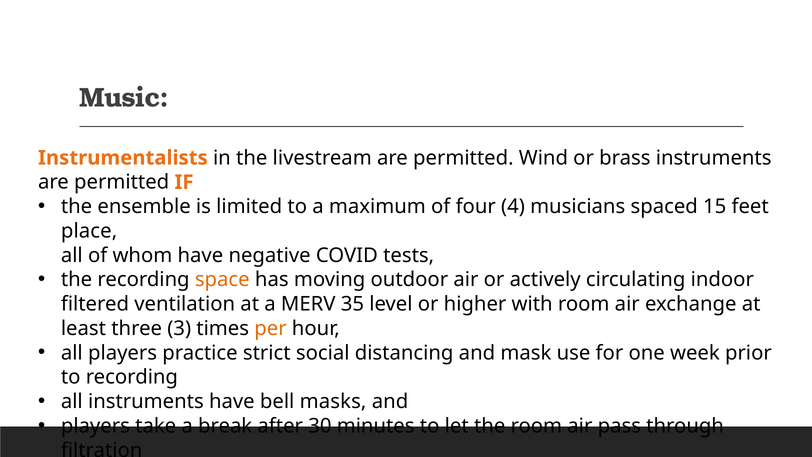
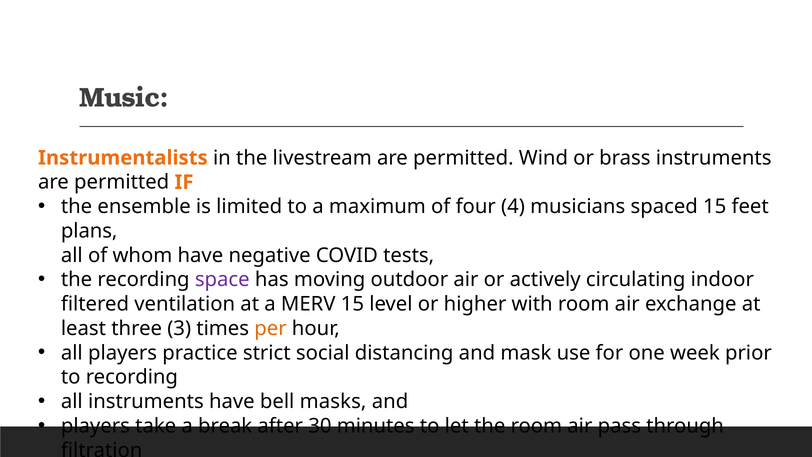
place: place -> plans (89, 231)
space colour: orange -> purple (222, 280)
MERV 35: 35 -> 15 (352, 304)
